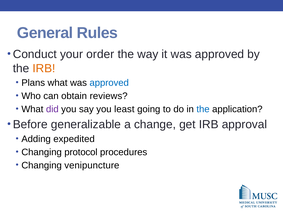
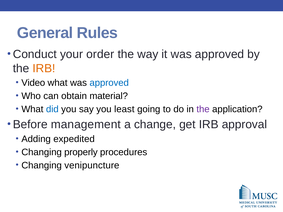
Plans: Plans -> Video (33, 83)
reviews: reviews -> material (109, 96)
did colour: purple -> blue (52, 109)
the colour: blue -> purple (203, 109)
generalizable: generalizable -> management (86, 125)
protocol: protocol -> properly (81, 152)
